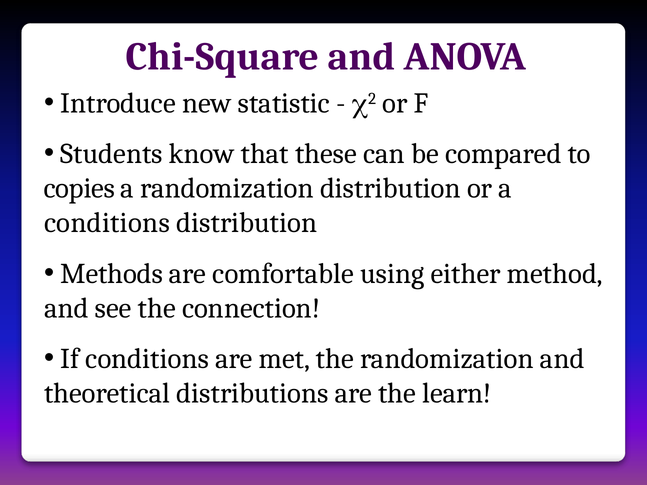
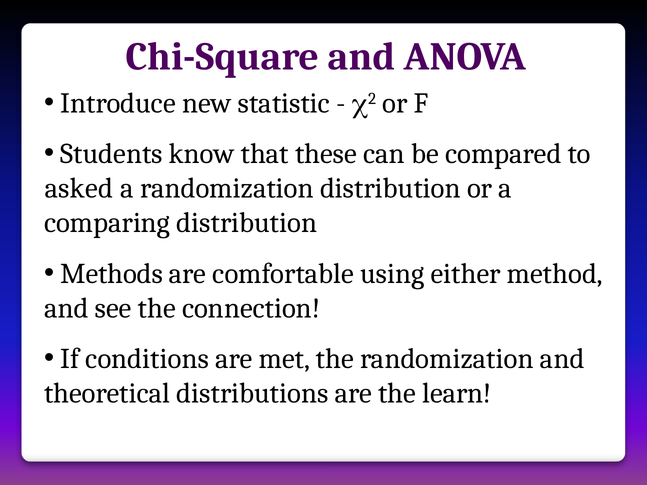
copies: copies -> asked (79, 189)
conditions: conditions -> comparing (107, 223)
